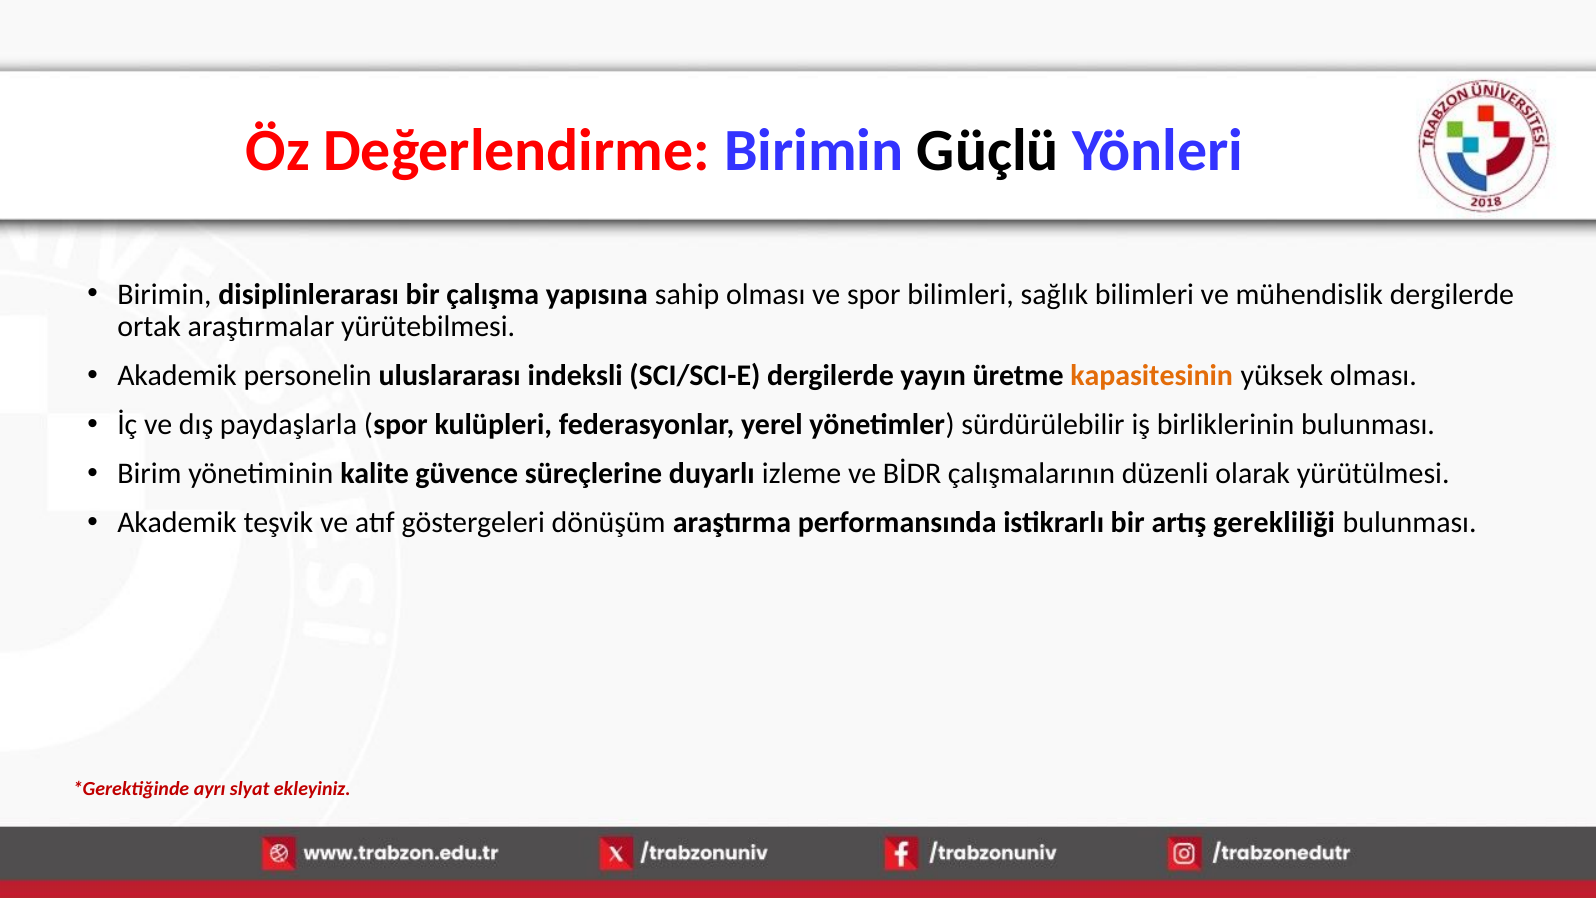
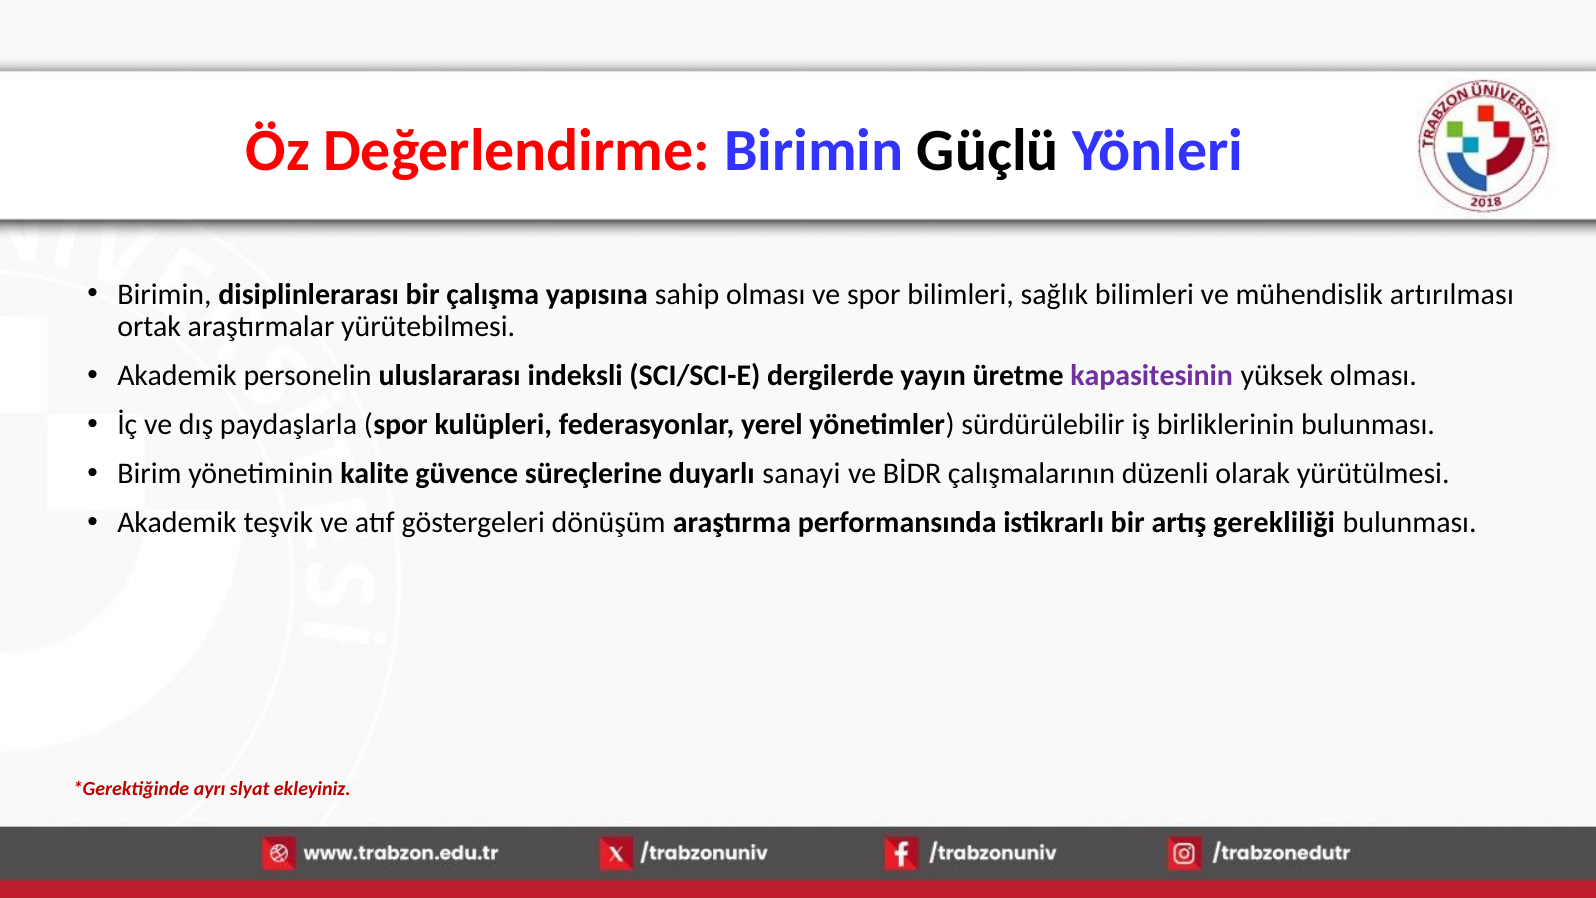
mühendislik dergilerde: dergilerde -> artırılması (1452, 294)
kapasitesinin colour: orange -> purple (1152, 375)
izleme: izleme -> sanayi (801, 473)
